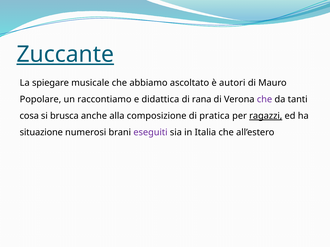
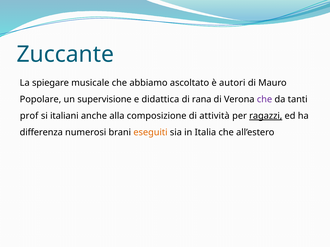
Zuccante underline: present -> none (65, 55)
raccontiamo: raccontiamo -> supervisione (104, 100)
cosa: cosa -> prof (29, 116)
brusca: brusca -> italiani (64, 116)
pratica: pratica -> attività (215, 116)
situazione: situazione -> differenza (41, 133)
eseguiti colour: purple -> orange (150, 133)
